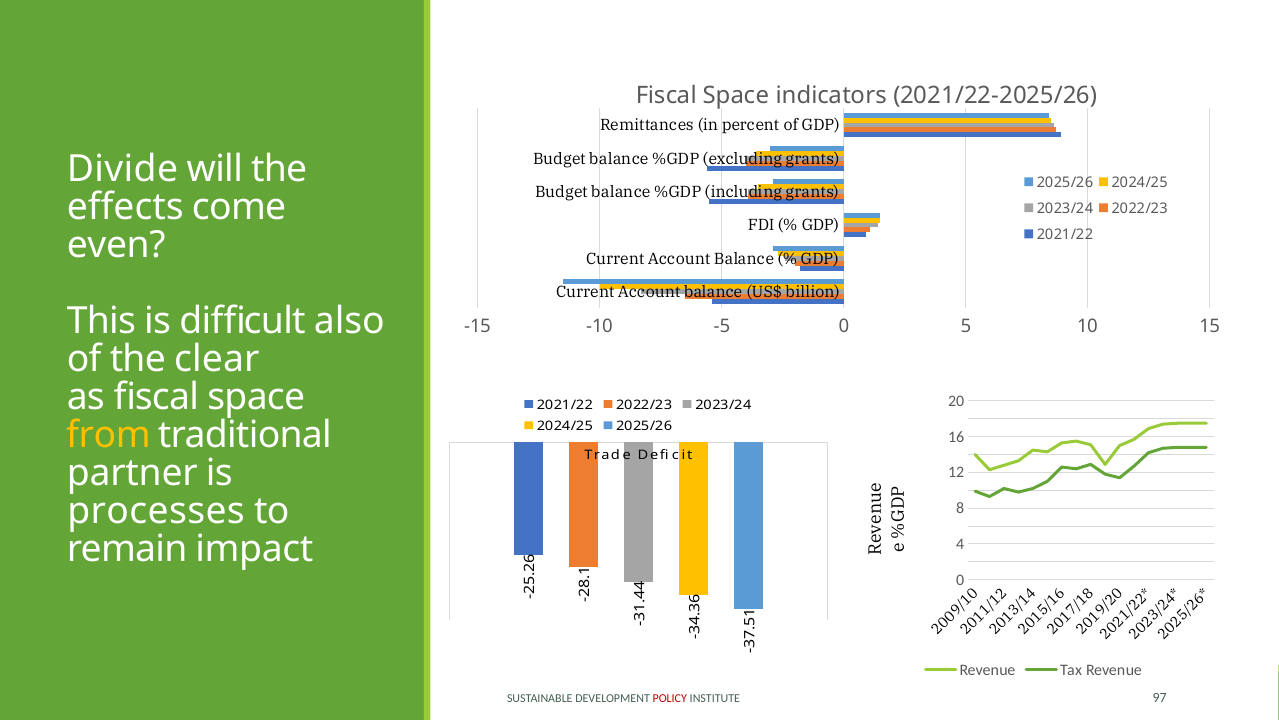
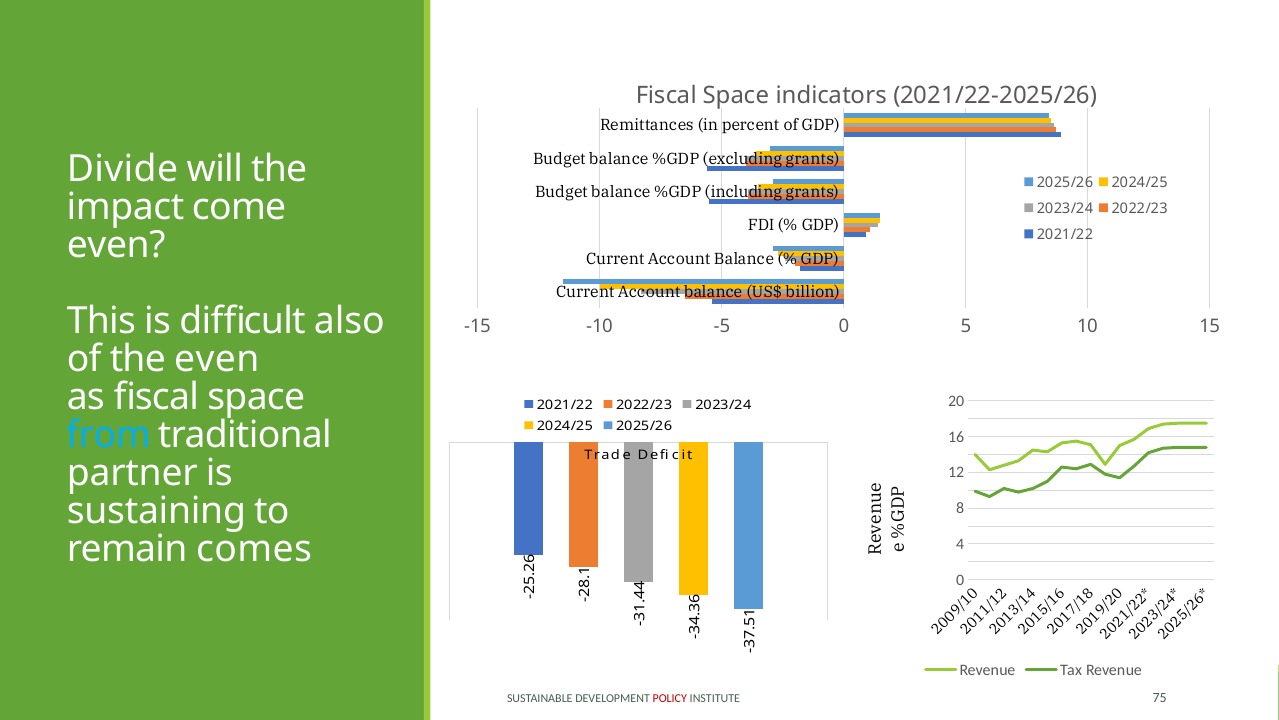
effects: effects -> impact (125, 207)
the clear: clear -> even (217, 359)
from colour: yellow -> light blue (108, 435)
processes: processes -> sustaining (156, 511)
impact: impact -> comes (254, 549)
97: 97 -> 75 (1160, 698)
